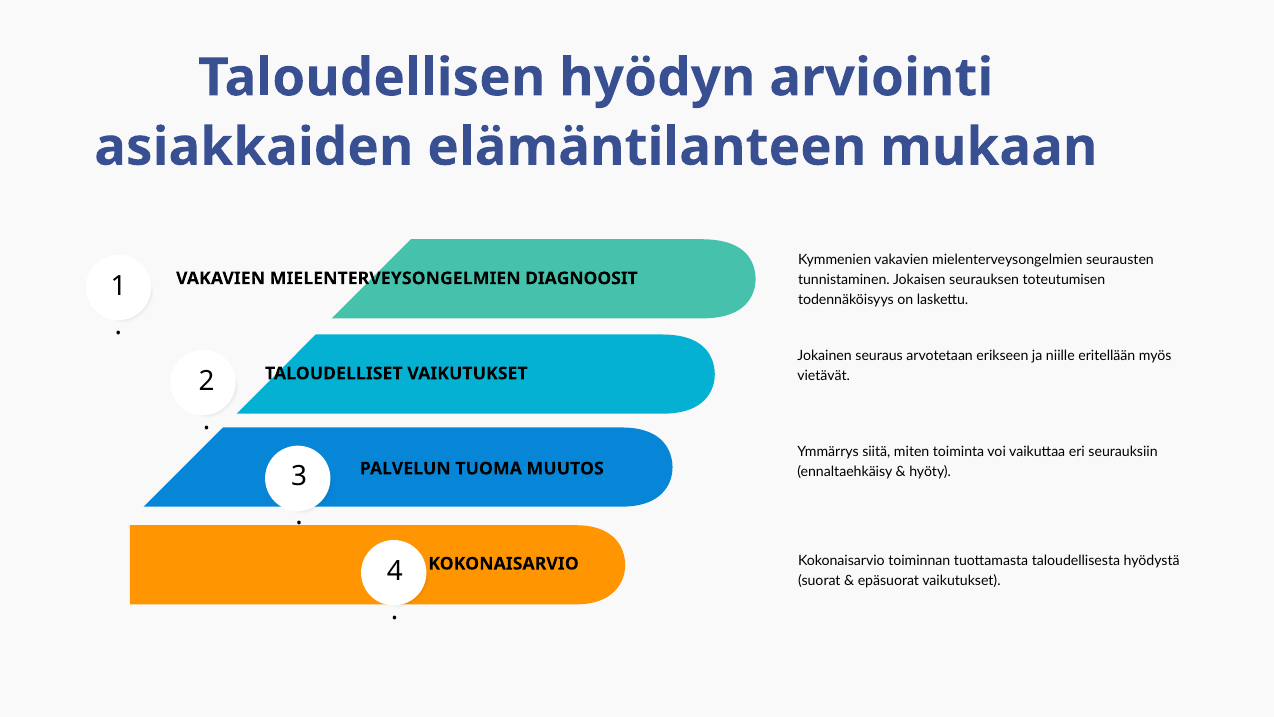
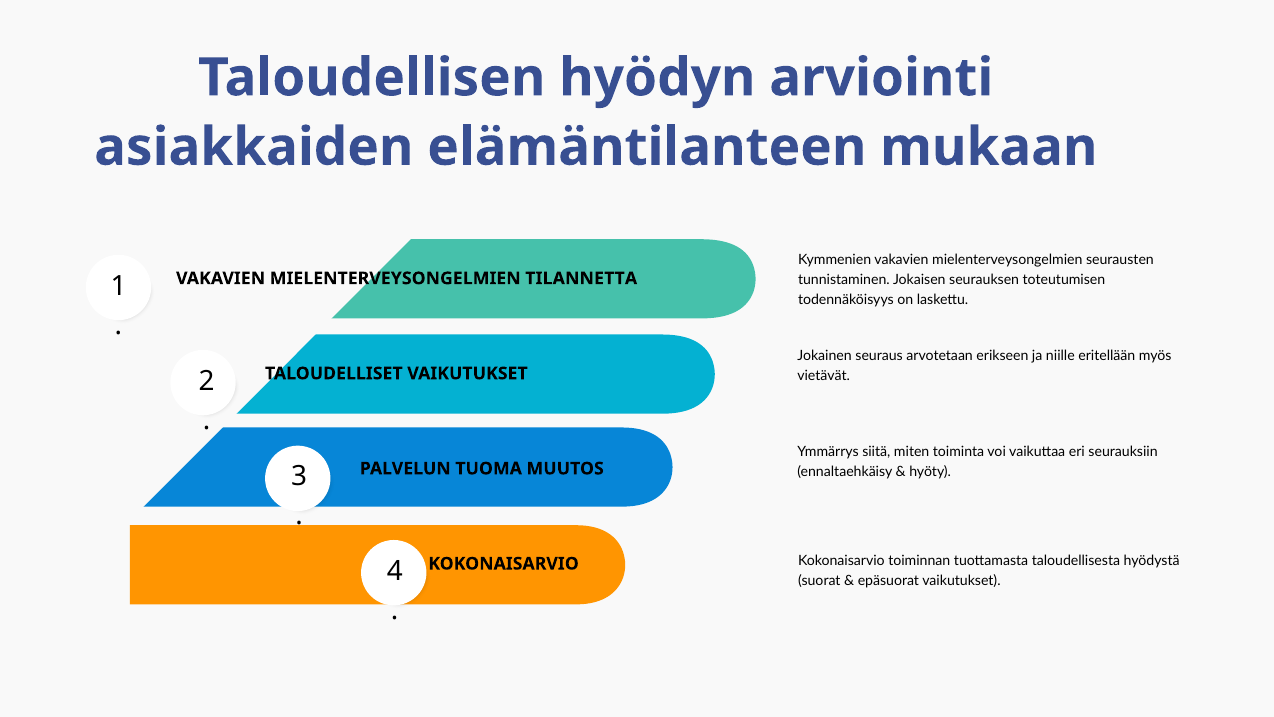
DIAGNOOSIT: DIAGNOOSIT -> TILANNETTA (581, 278)
